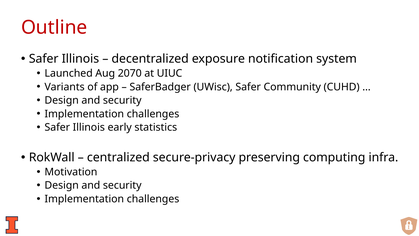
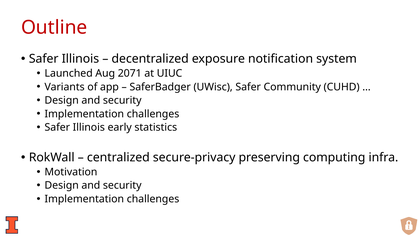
2070: 2070 -> 2071 (130, 73)
